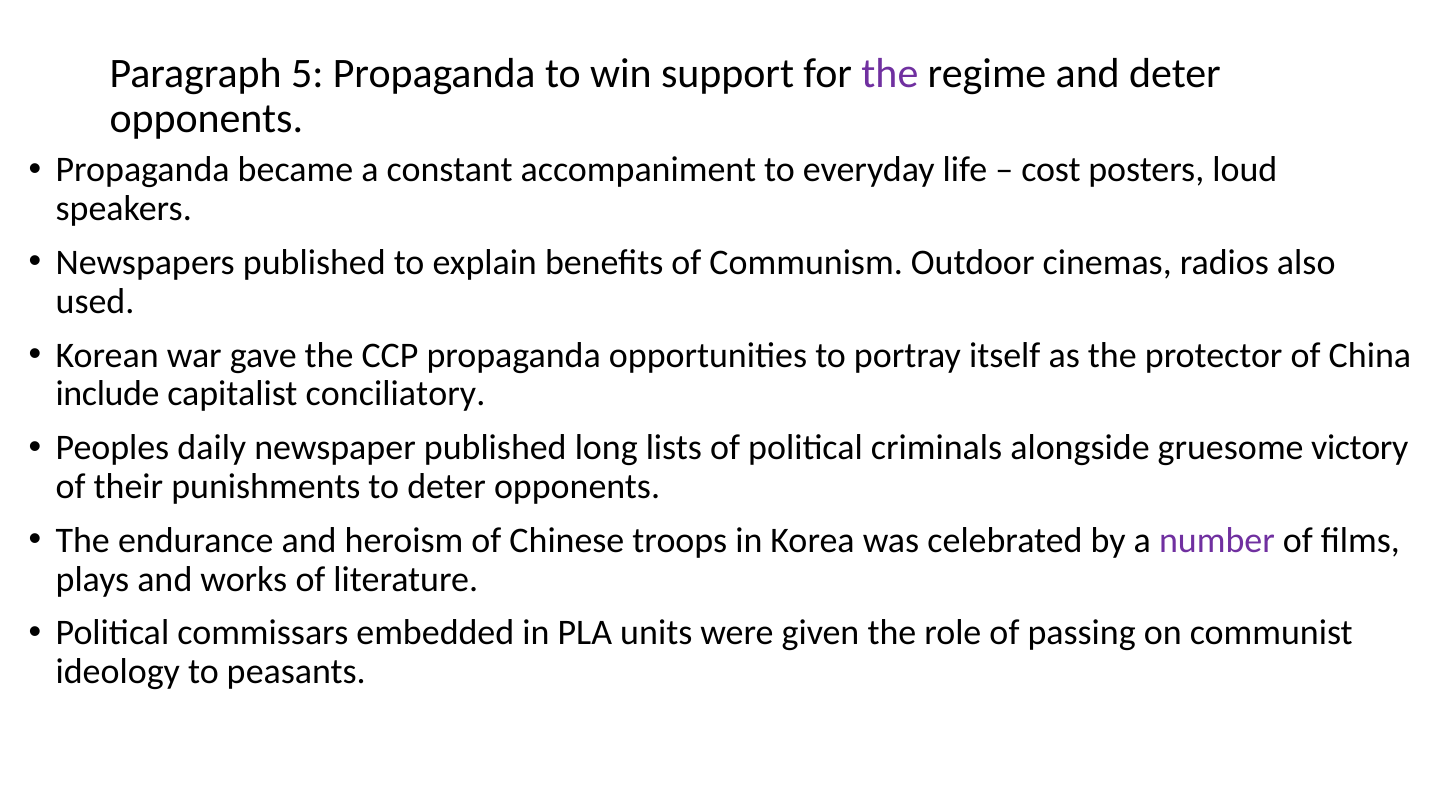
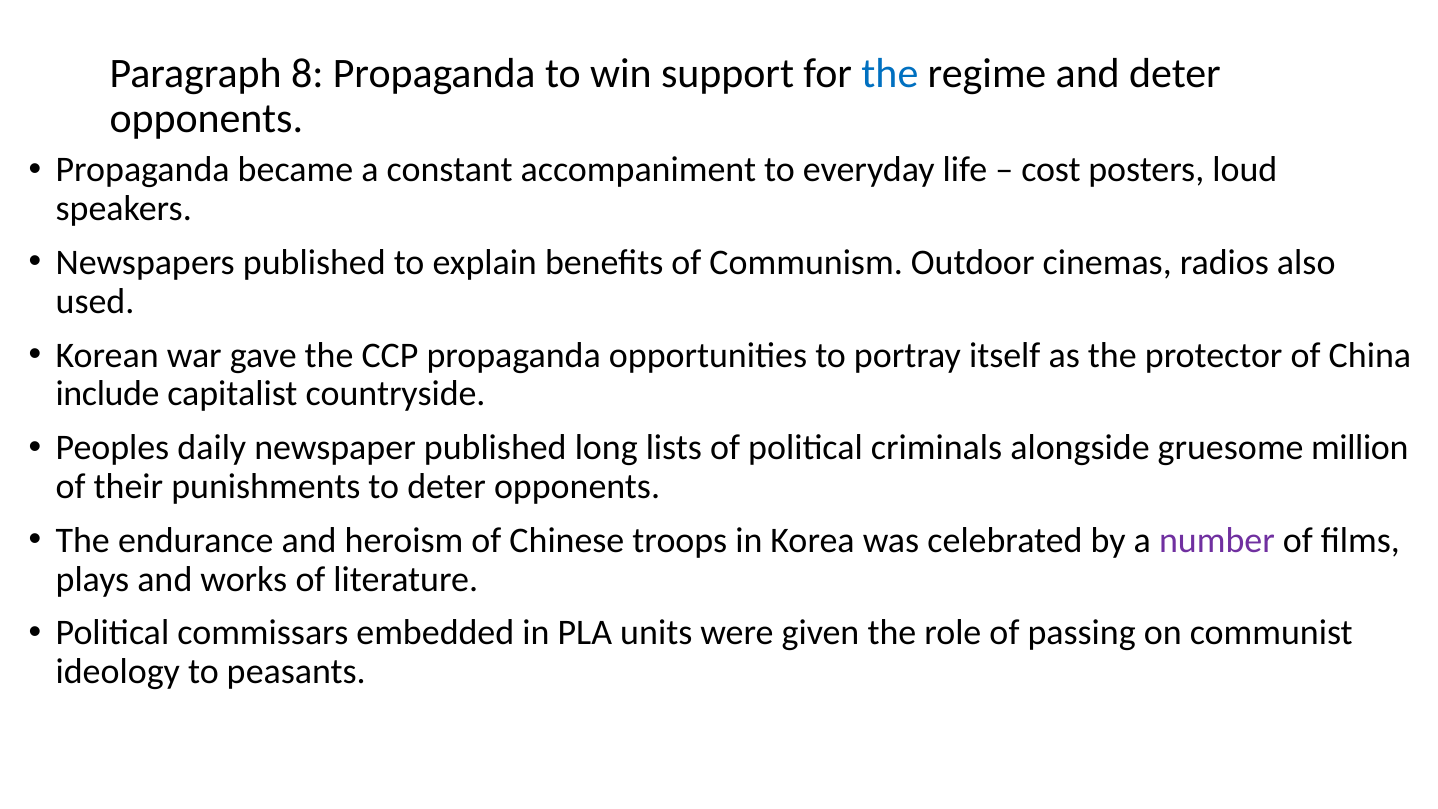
5: 5 -> 8 (307, 73)
the colour: purple -> blue (890, 73)
conciliatory: conciliatory -> countryside (396, 394)
victory: victory -> million (1360, 448)
